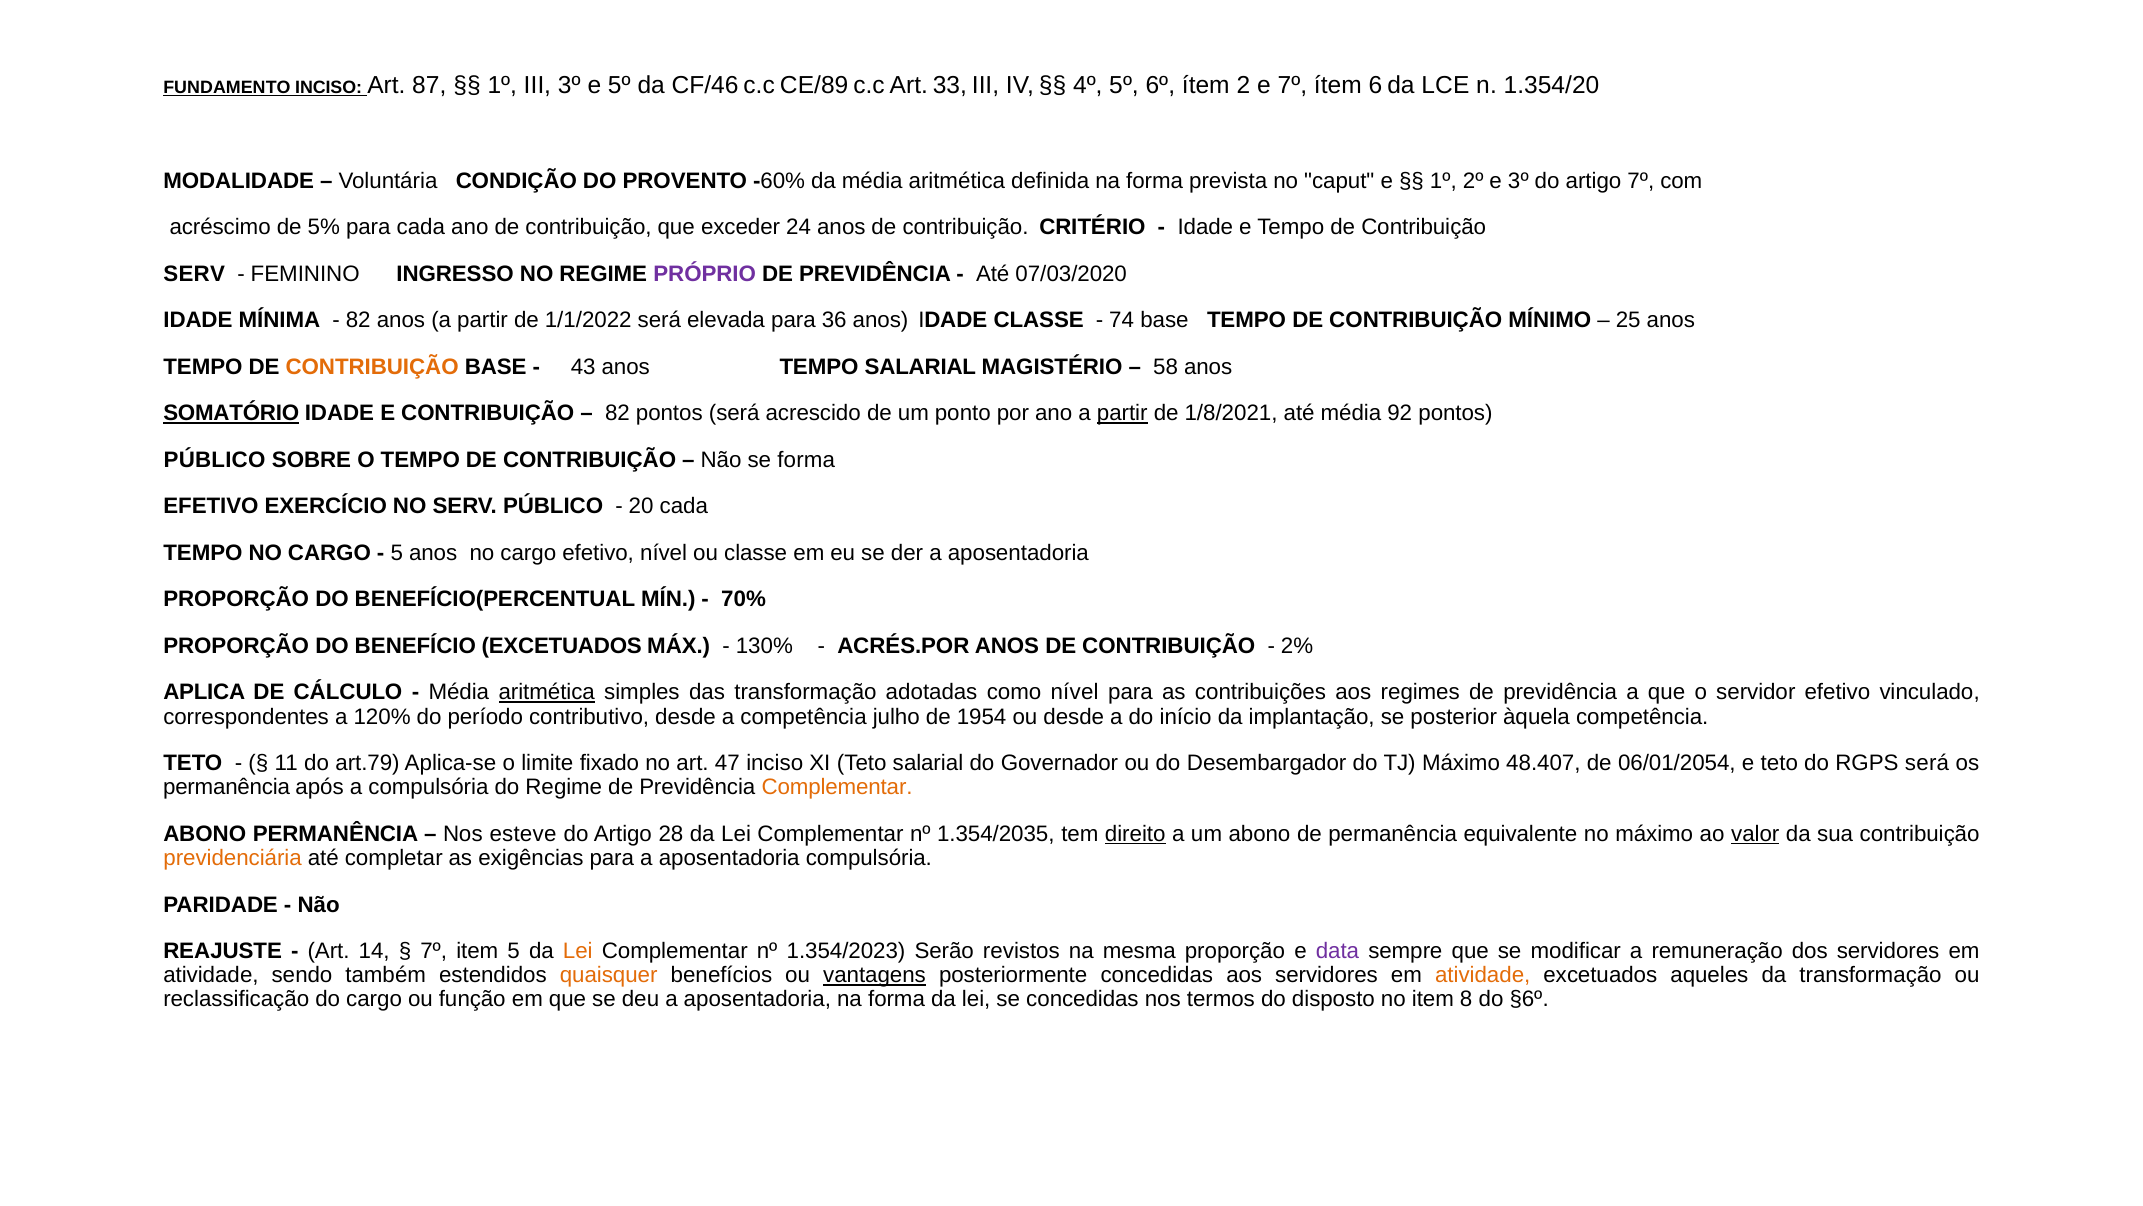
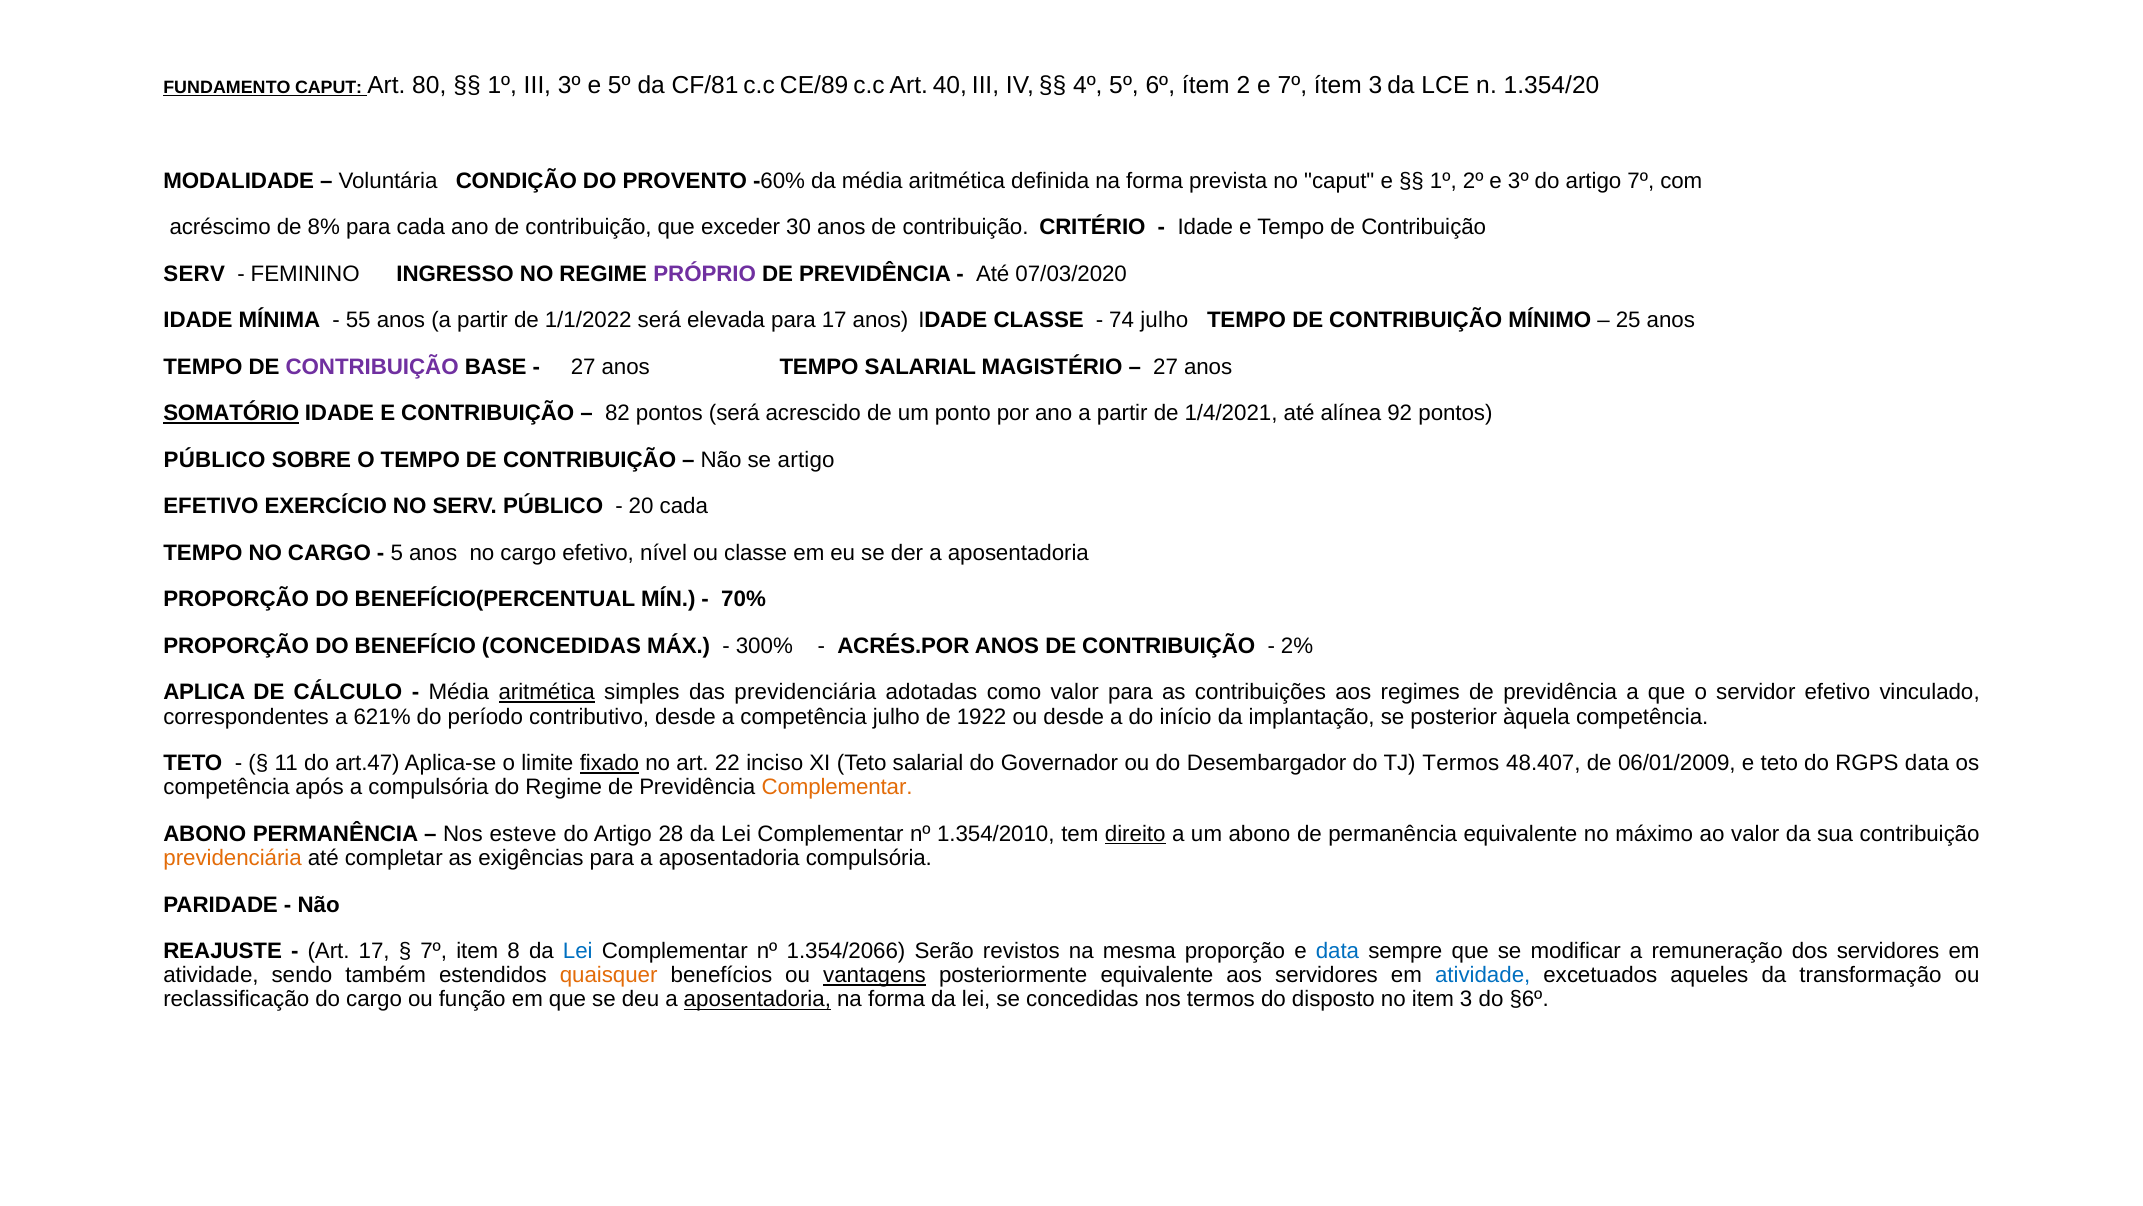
FUNDAMENTO INCISO: INCISO -> CAPUT (329, 88)
87: 87 -> 80 (429, 85)
CF/46: CF/46 -> CF/81 (705, 85)
33: 33 -> 40 (950, 85)
ítem 6: 6 -> 3 (1375, 85)
5%: 5% -> 8% (324, 227)
24: 24 -> 30 (799, 227)
82: 82 -> 55 (358, 320)
para 36: 36 -> 17 (834, 320)
74 base: base -> julho (1164, 320)
CONTRIBUIÇÃO colour: orange -> purple (372, 367)
43: 43 -> 27 (583, 367)
58: 58 -> 27 (1166, 367)
partir underline: present -> none (1122, 413)
1/8/2021: 1/8/2021 -> 1/4/2021 (1231, 413)
até média: média -> alínea (1351, 413)
se forma: forma -> artigo (806, 460)
BENEFÍCIO EXCETUADOS: EXCETUADOS -> CONCEDIDAS (562, 646)
130%: 130% -> 300% (764, 646)
das transformação: transformação -> previdenciária (805, 692)
como nível: nível -> valor (1075, 692)
120%: 120% -> 621% (382, 716)
1954: 1954 -> 1922 (982, 716)
art.79: art.79 -> art.47 (368, 763)
fixado underline: none -> present (609, 763)
47: 47 -> 22 (727, 763)
TJ Máximo: Máximo -> Termos (1461, 763)
06/01/2054: 06/01/2054 -> 06/01/2009 (1677, 763)
RGPS será: será -> data (1927, 763)
permanência: permanência -> competência (226, 787)
1.354/2035: 1.354/2035 -> 1.354/2010 (996, 834)
valor underline: present -> none (1755, 834)
Art 14: 14 -> 17 (374, 951)
item 5: 5 -> 8 (514, 951)
Lei colour: orange -> blue (578, 951)
1.354/2023: 1.354/2023 -> 1.354/2066 (846, 951)
data colour: purple -> blue (1337, 951)
posteriormente concedidas: concedidas -> equivalente (1157, 975)
atividade colour: orange -> blue (1483, 975)
aposentadoria underline: none -> present (757, 999)
item 8: 8 -> 3 (1466, 999)
